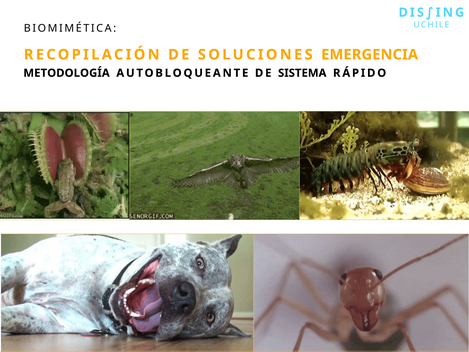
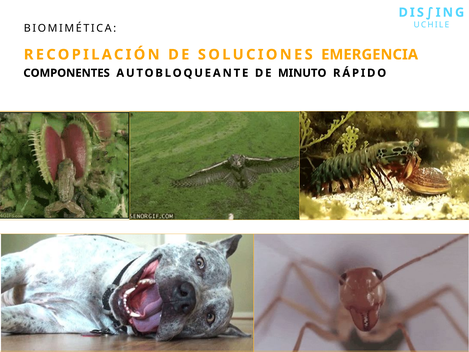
METODOLOGÍA: METODOLOGÍA -> COMPONENTES (67, 73)
SISTEMA: SISTEMA -> MINUTO (302, 73)
